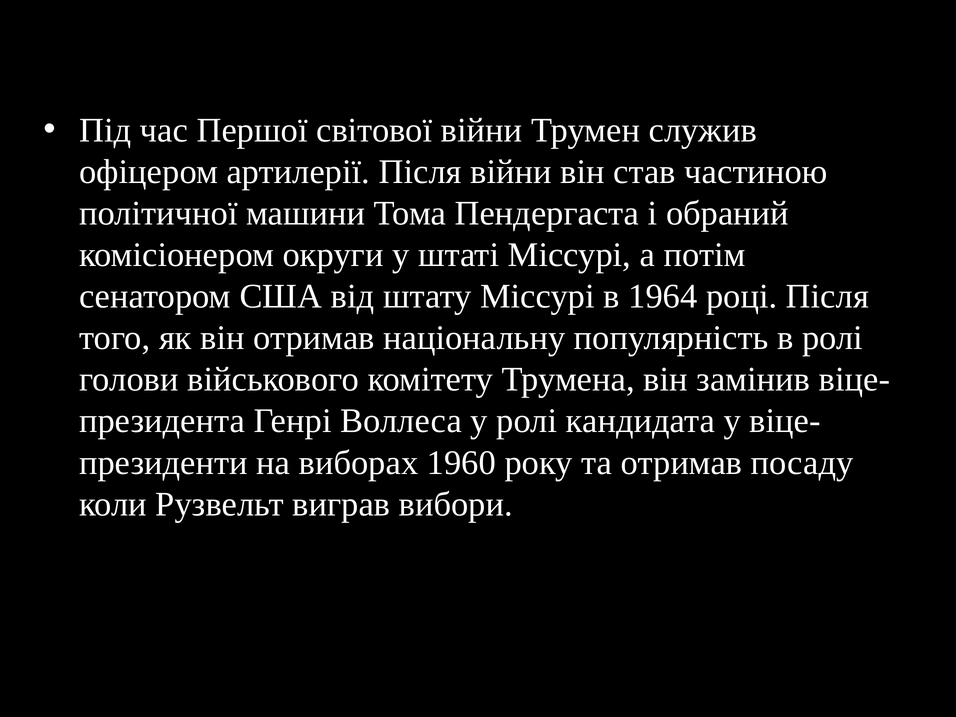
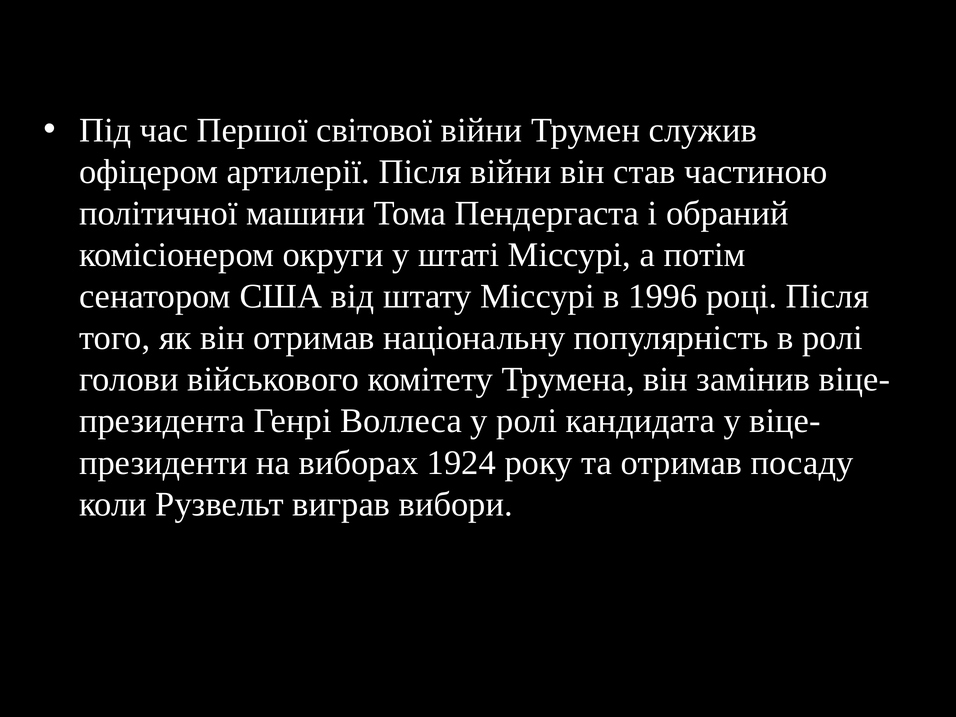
1964: 1964 -> 1996 (663, 297)
1960: 1960 -> 1924 (461, 463)
